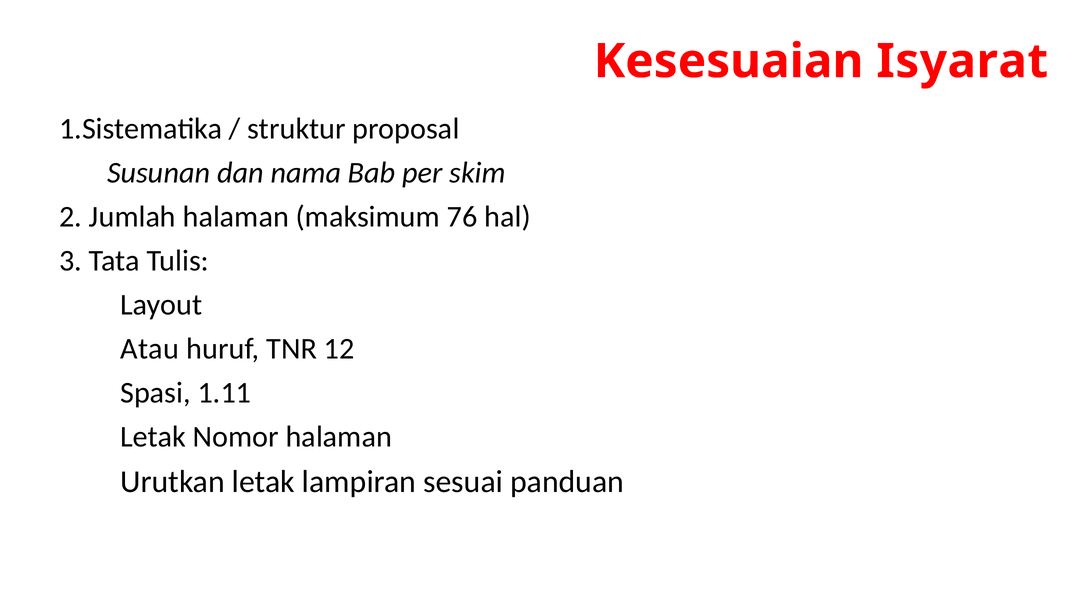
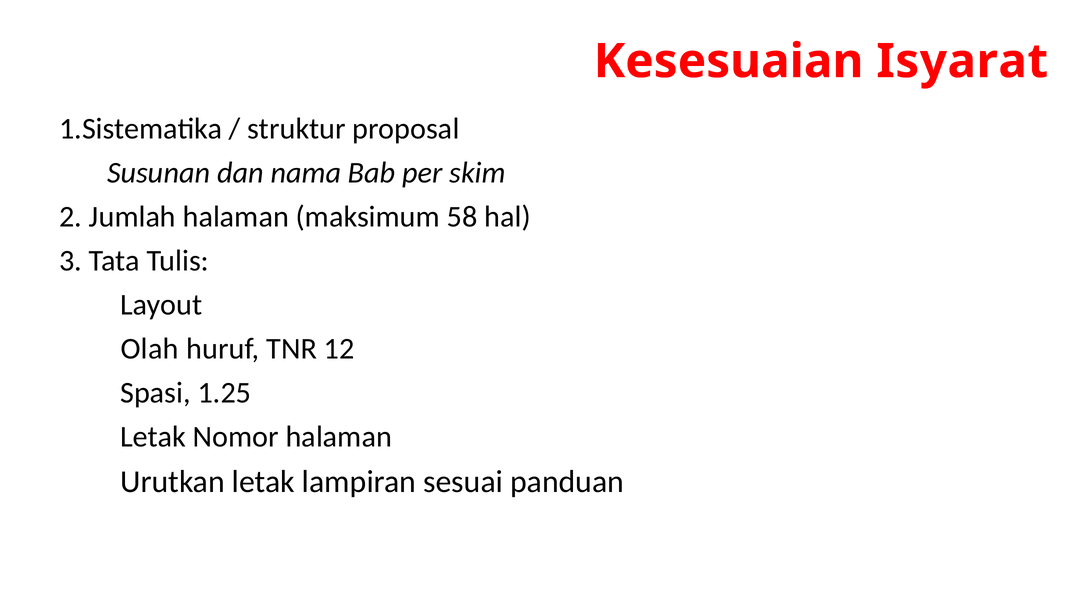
76: 76 -> 58 (462, 217)
Atau: Atau -> Olah (150, 349)
1.11: 1.11 -> 1.25 (224, 393)
